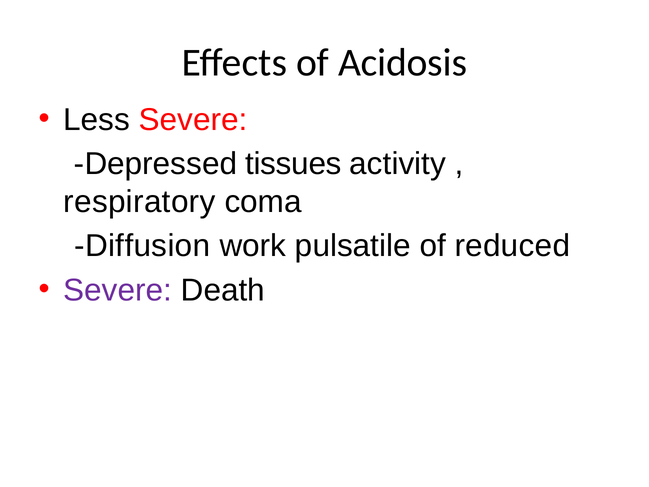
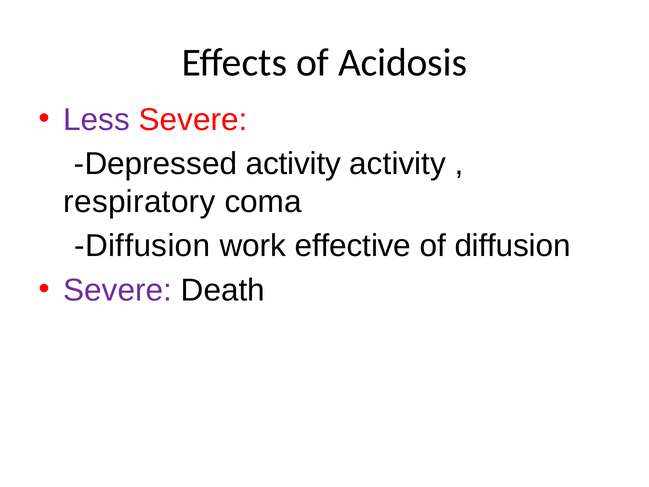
Less colour: black -> purple (97, 120)
Depressed tissues: tissues -> activity (293, 164)
pulsatile: pulsatile -> effective (353, 246)
of reduced: reduced -> diffusion (513, 246)
